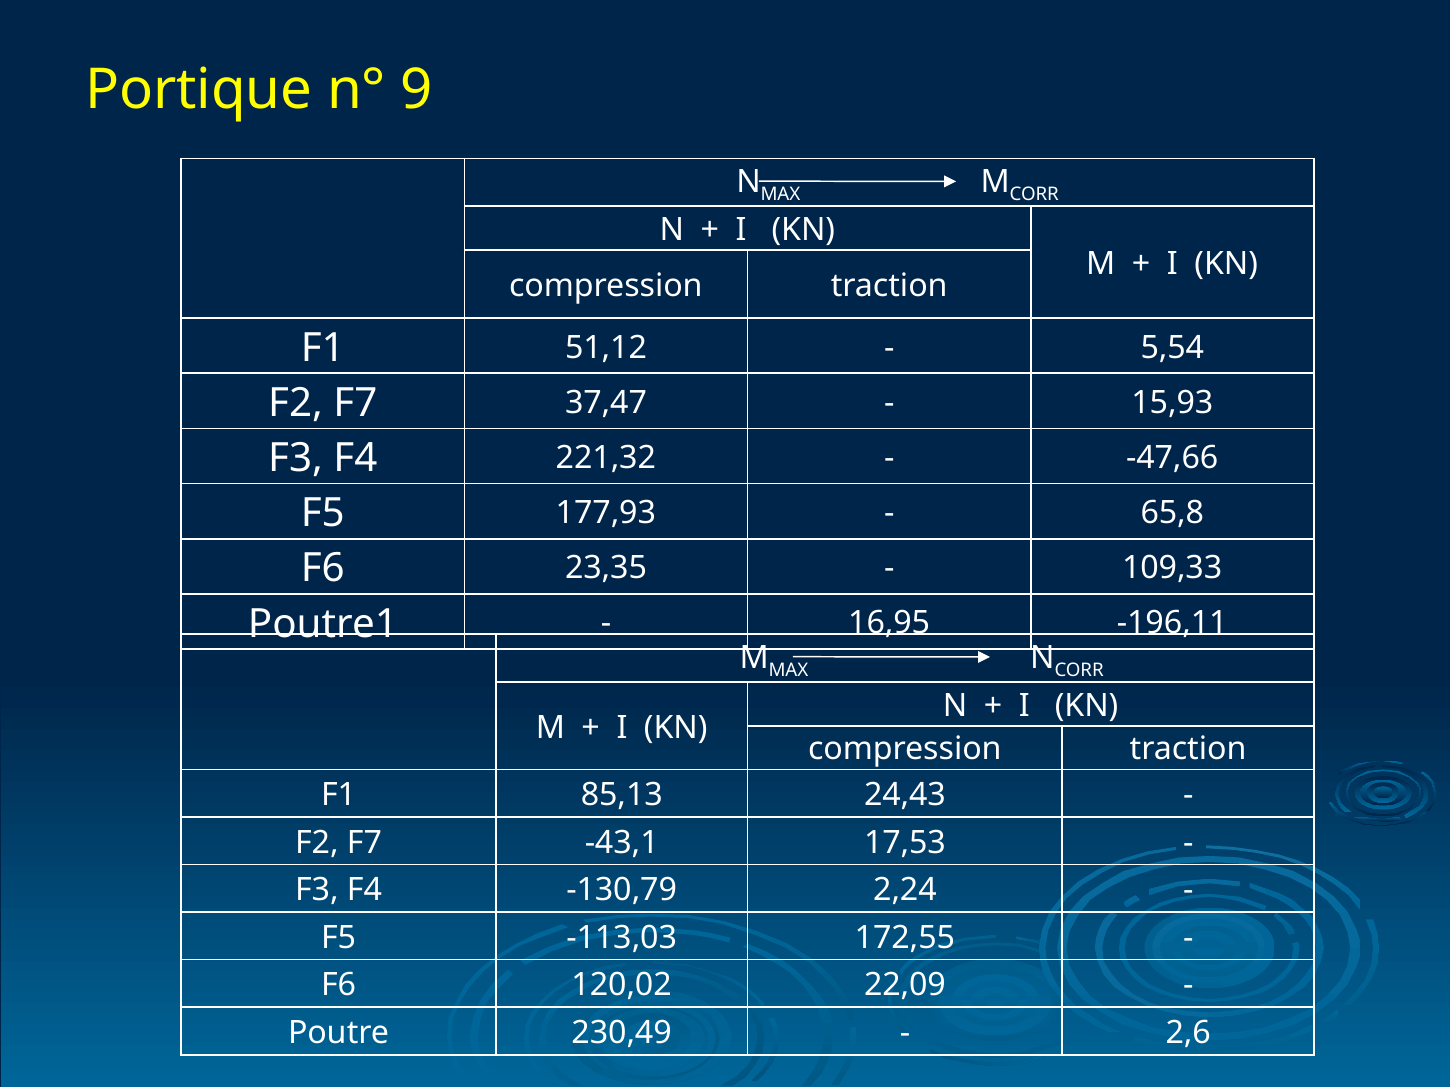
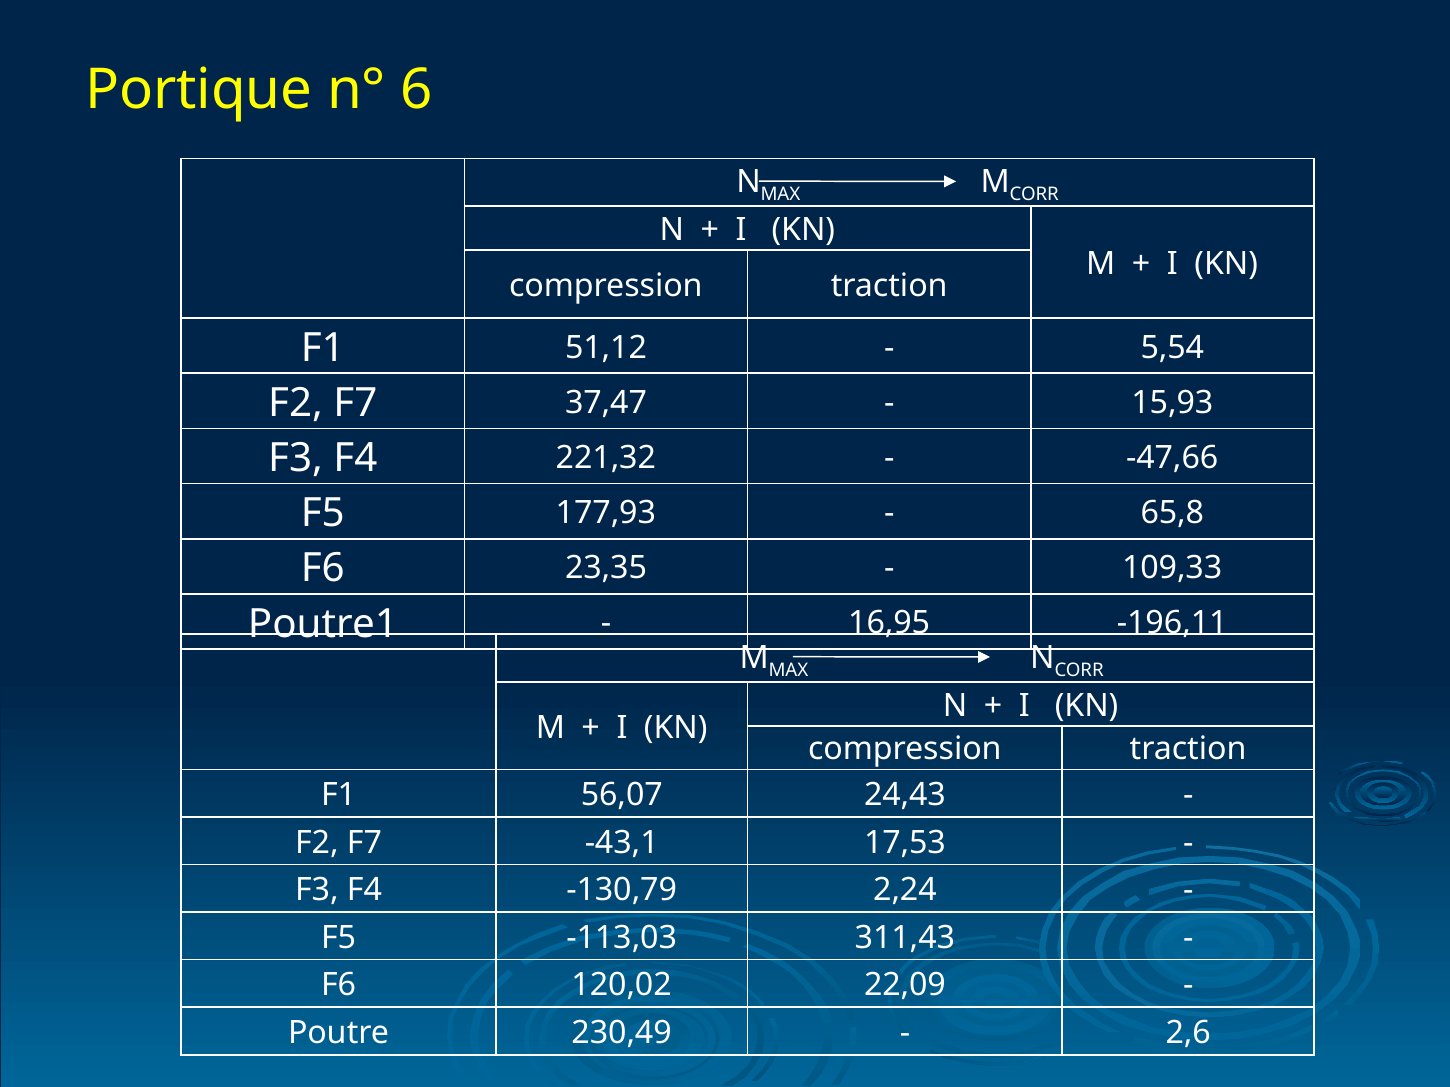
9: 9 -> 6 (417, 90)
85,13: 85,13 -> 56,07 (622, 795)
172,55: 172,55 -> 311,43 (905, 938)
